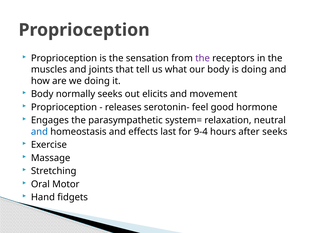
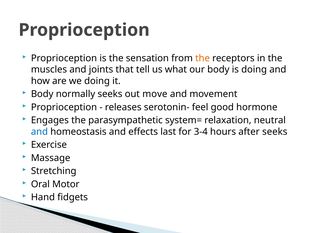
the colour: purple -> orange (203, 58)
elicits: elicits -> move (155, 94)
9-4: 9-4 -> 3-4 (201, 131)
